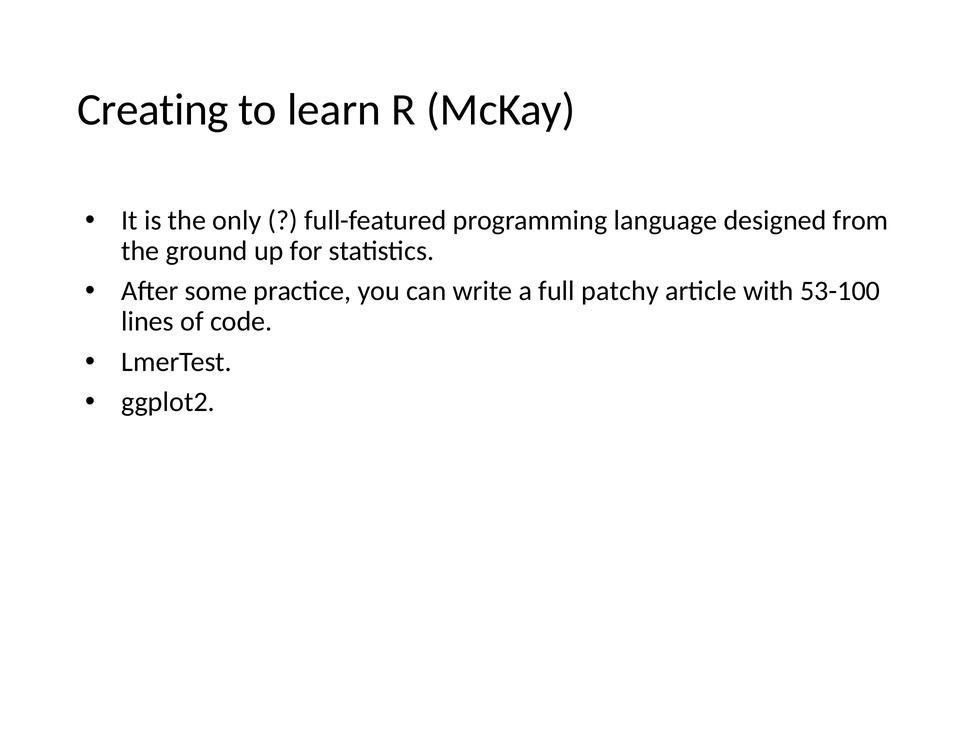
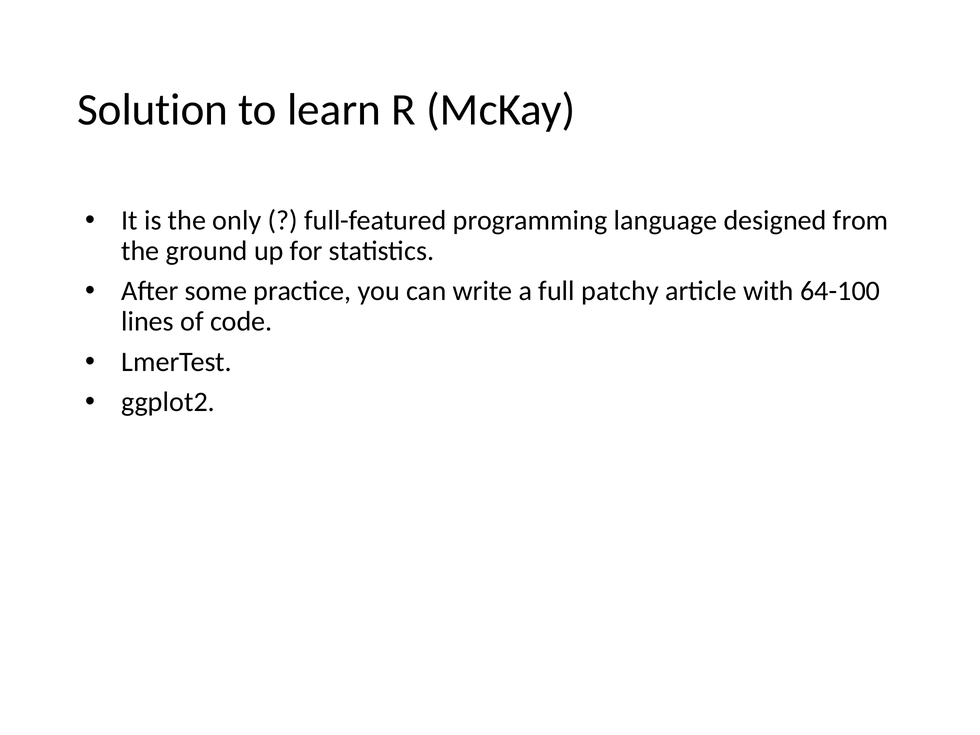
Creating: Creating -> Solution (153, 110)
53-100: 53-100 -> 64-100 (840, 291)
